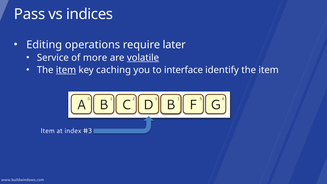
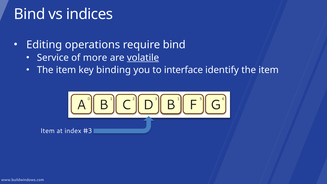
Pass: Pass -> Bind (30, 14)
require later: later -> bind (174, 45)
item underline: present -> none (66, 70)
caching: caching -> binding (114, 70)
